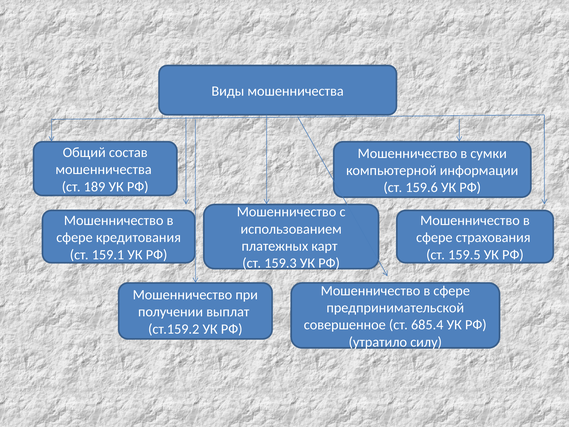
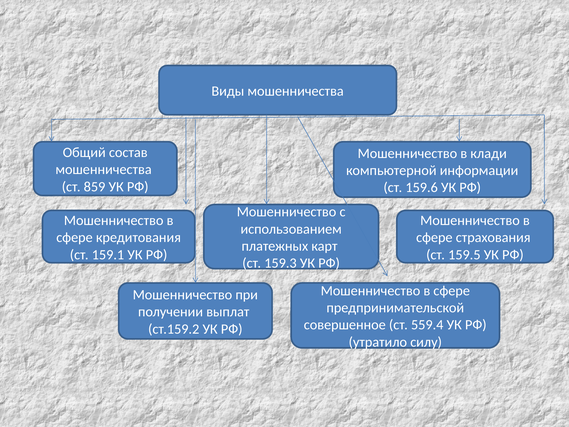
сумки: сумки -> клади (489, 153)
189: 189 -> 859 (95, 187)
685.4: 685.4 -> 559.4 (427, 325)
